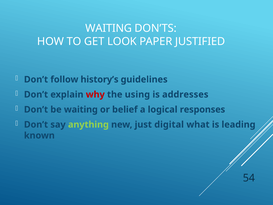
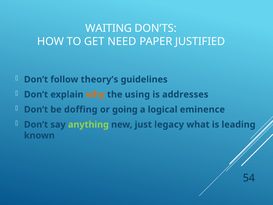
LOOK: LOOK -> NEED (122, 41)
history’s: history’s -> theory’s (99, 79)
why colour: red -> orange (95, 94)
be waiting: waiting -> doffing (81, 109)
belief: belief -> going (125, 109)
responses: responses -> eminence (202, 109)
digital: digital -> legacy (169, 124)
